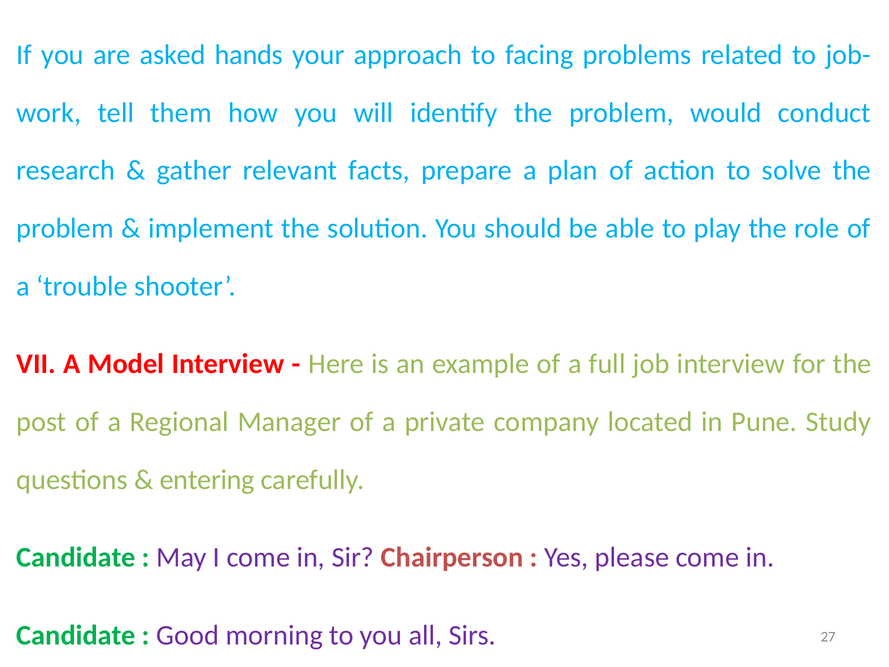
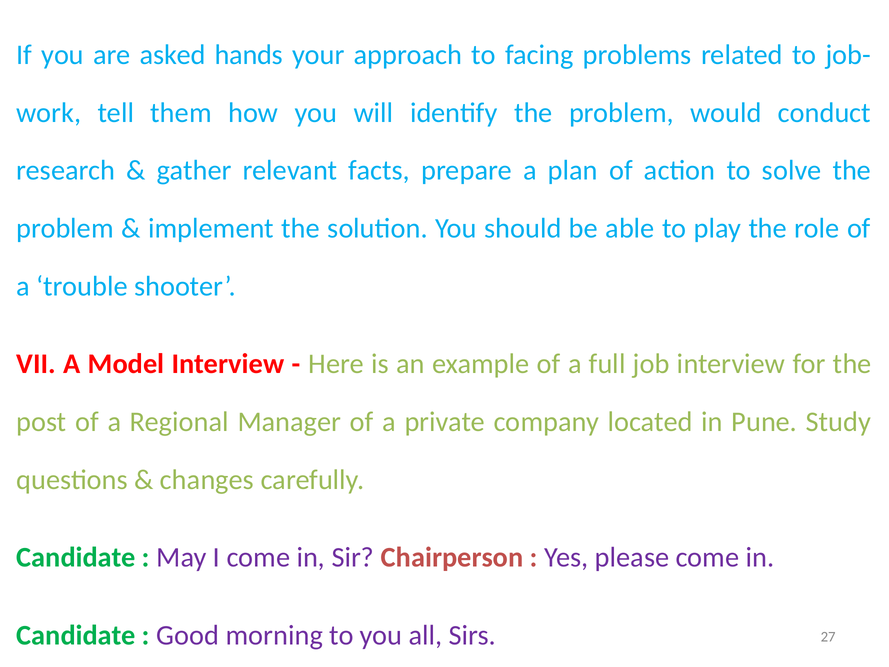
entering: entering -> changes (207, 480)
